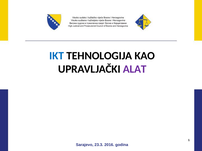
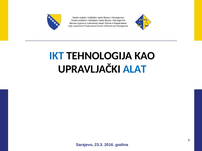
ALAT colour: purple -> blue (135, 69)
